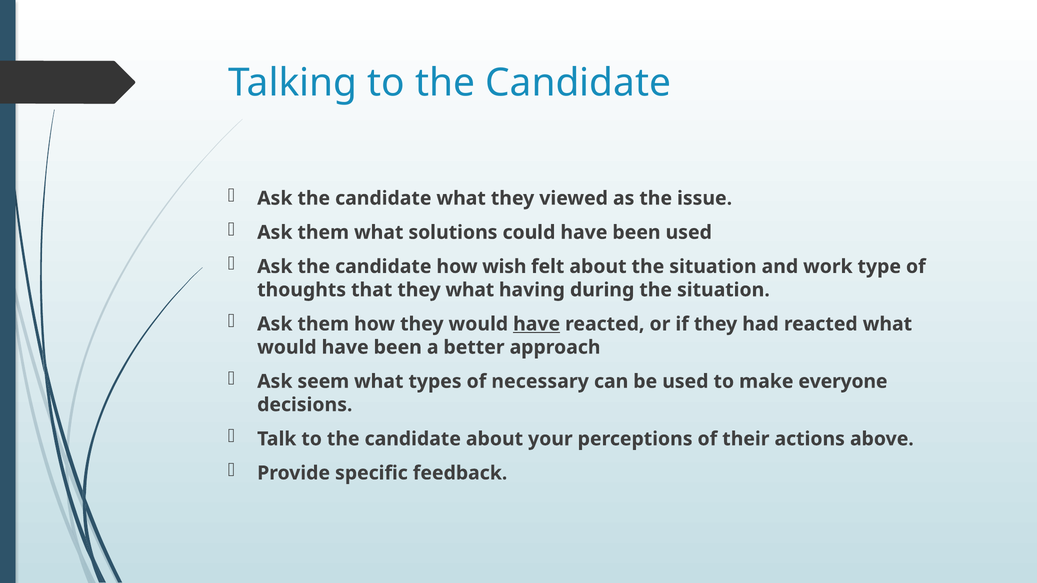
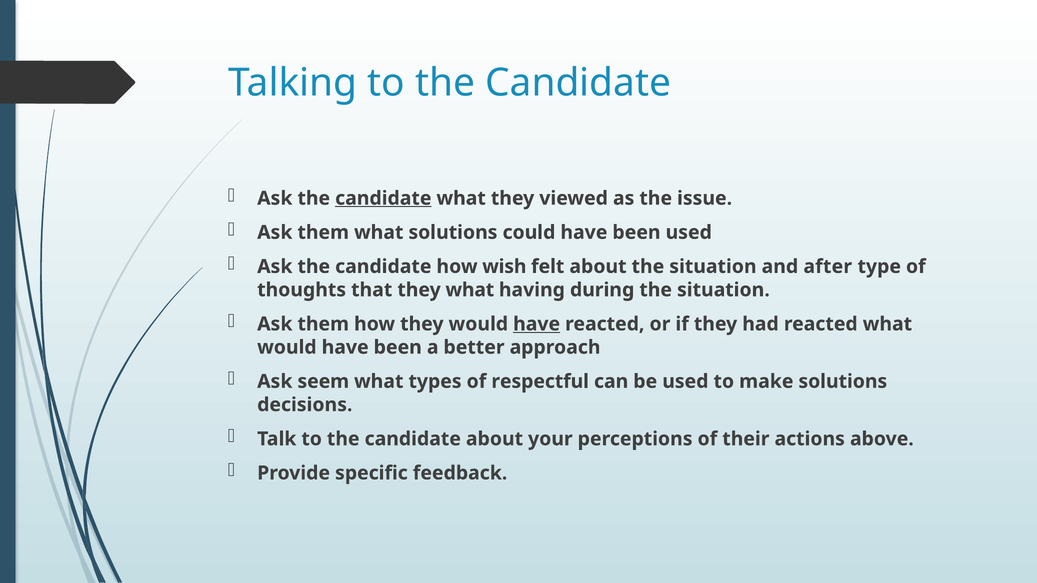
candidate underline: none -> present (383, 198)
work: work -> after (828, 267)
necessary: necessary -> respectful (540, 382)
make everyone: everyone -> solutions (843, 382)
